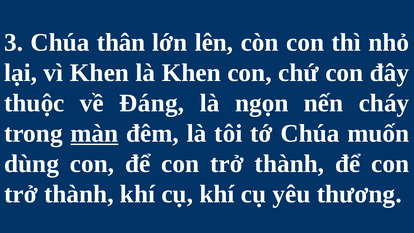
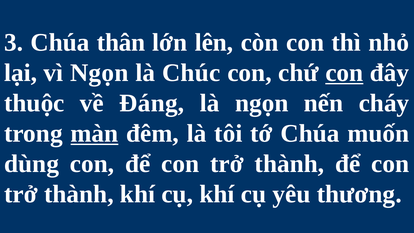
vì Khen: Khen -> Ngọn (99, 73)
là Khen: Khen -> Chúc (191, 73)
con underline: none -> present (344, 73)
